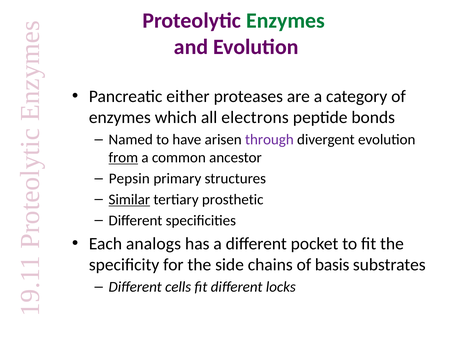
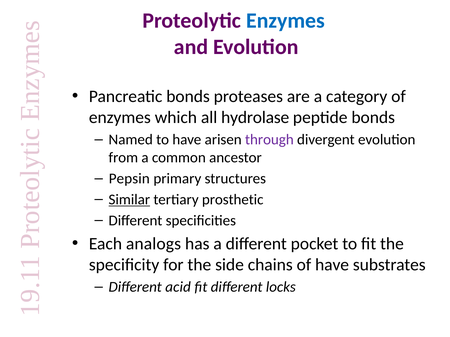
Enzymes colour: green -> blue (285, 21)
Pancreatic either: either -> bonds (188, 96)
electrons: electrons -> hydrolase (255, 117)
from underline: present -> none (123, 158)
of basis: basis -> have (332, 265)
cells: cells -> acid (178, 287)
